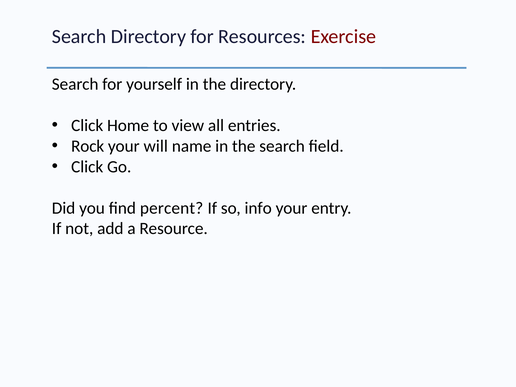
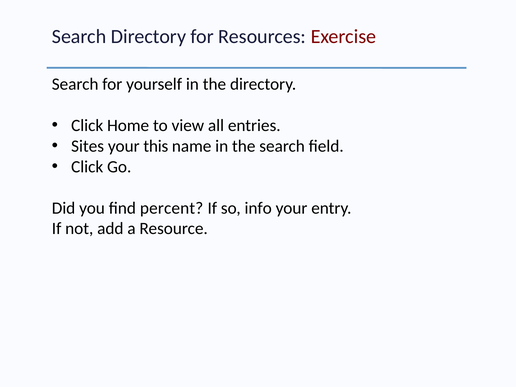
Rock: Rock -> Sites (88, 146)
will: will -> this (156, 146)
